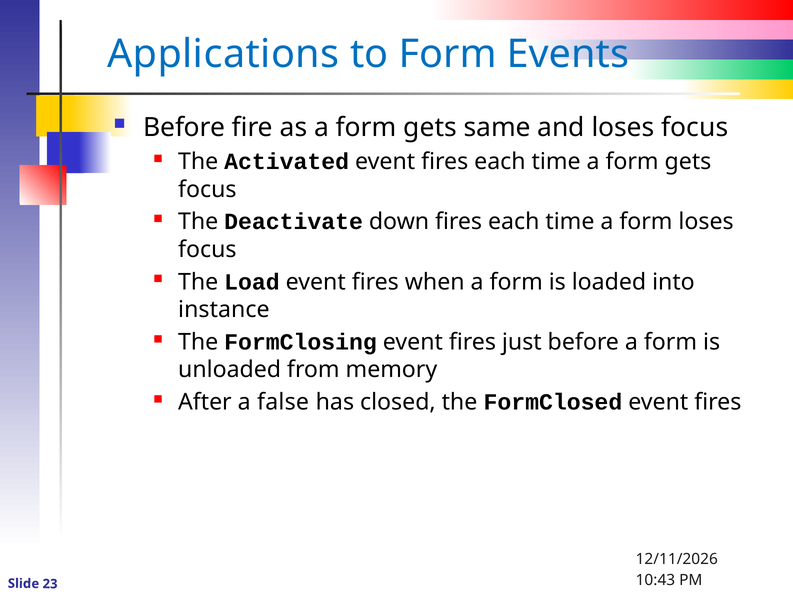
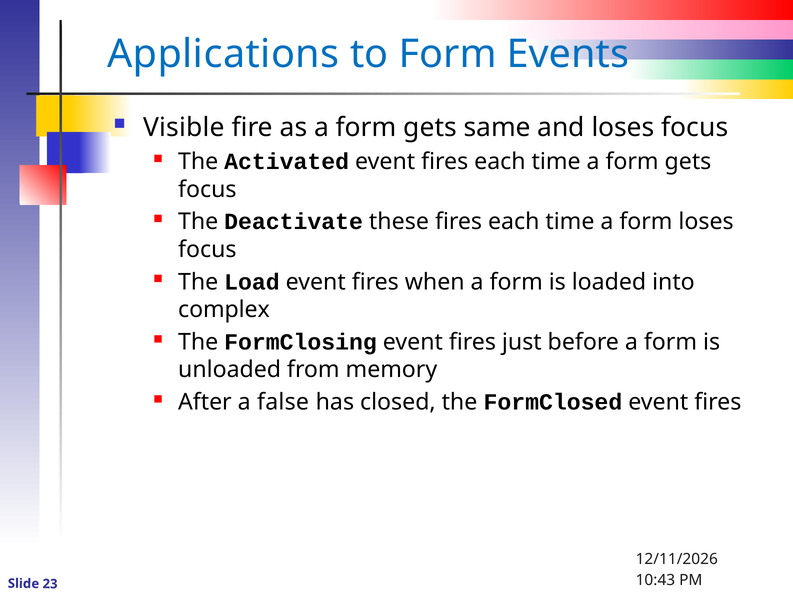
Before: Before -> Visible (184, 127)
down: down -> these (399, 222)
instance: instance -> complex (224, 310)
